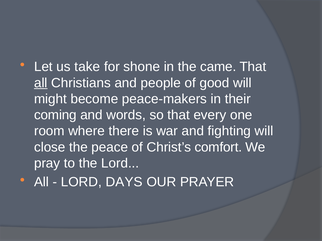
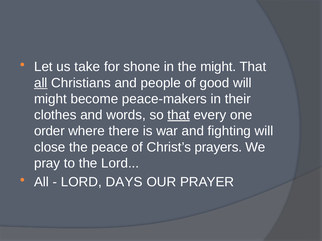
the came: came -> might (218, 67)
coming: coming -> clothes (55, 115)
that underline: none -> present (179, 115)
room: room -> order (49, 131)
comfort: comfort -> prayers (218, 147)
